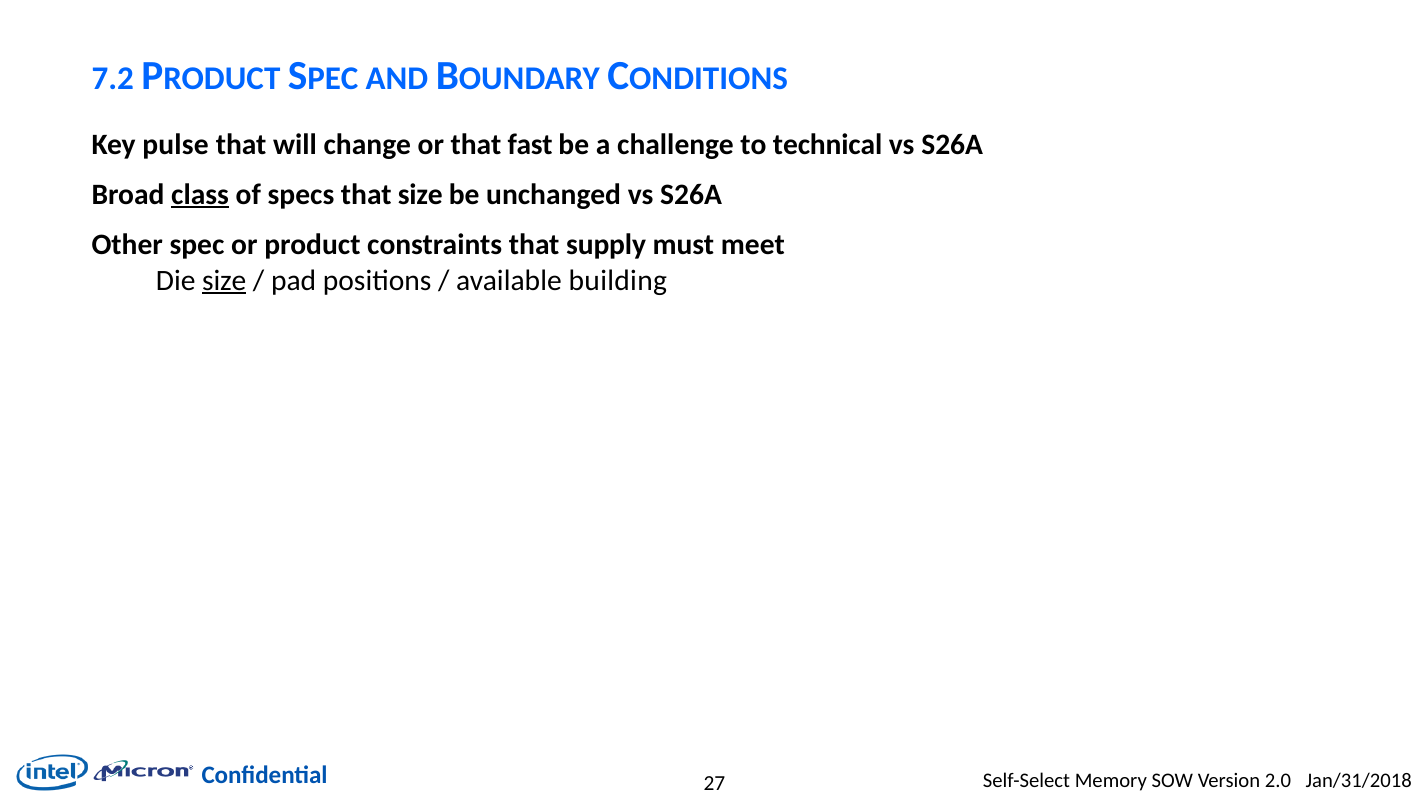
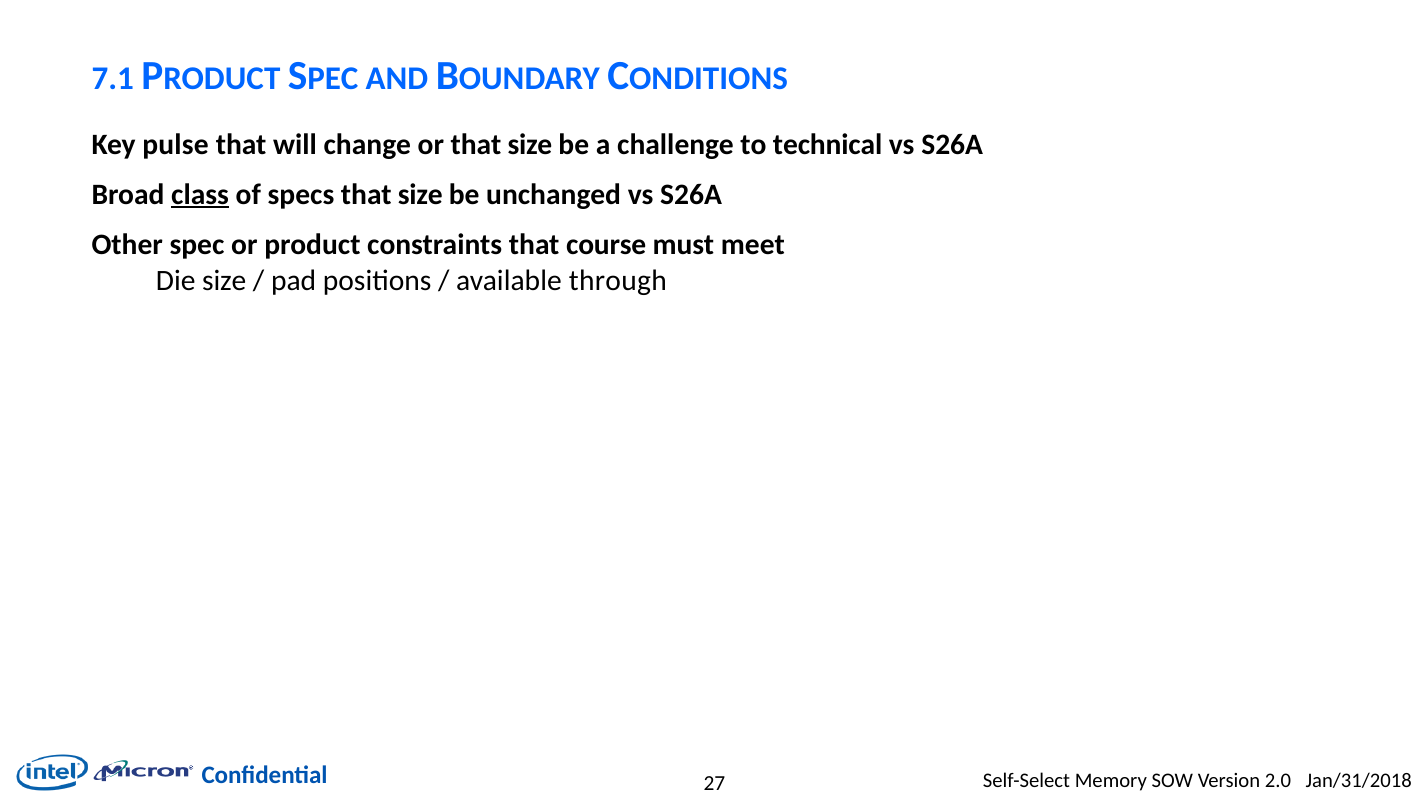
7.2: 7.2 -> 7.1 (113, 79)
or that fast: fast -> size (530, 144)
supply: supply -> course (606, 245)
size underline: present -> none (224, 280)
building: building -> through (618, 280)
